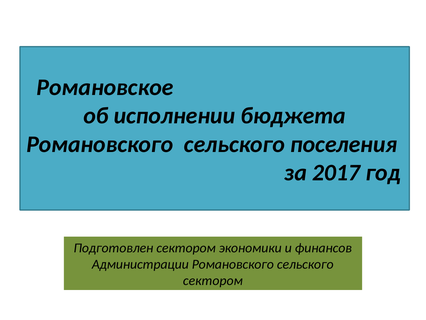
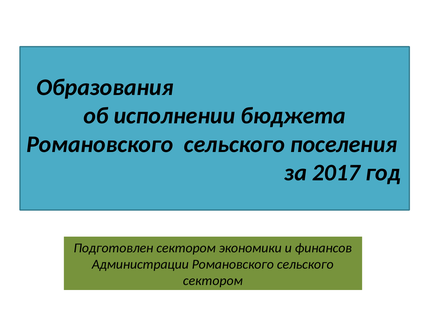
Романовское: Романовское -> Образования (105, 87)
